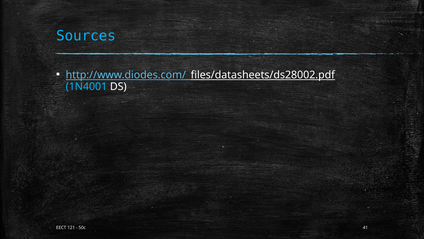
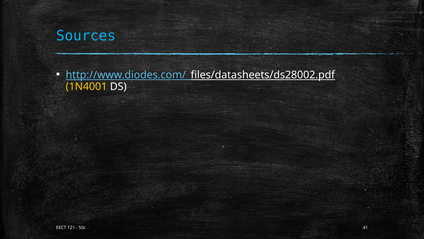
1N4001 colour: light blue -> yellow (86, 87)
